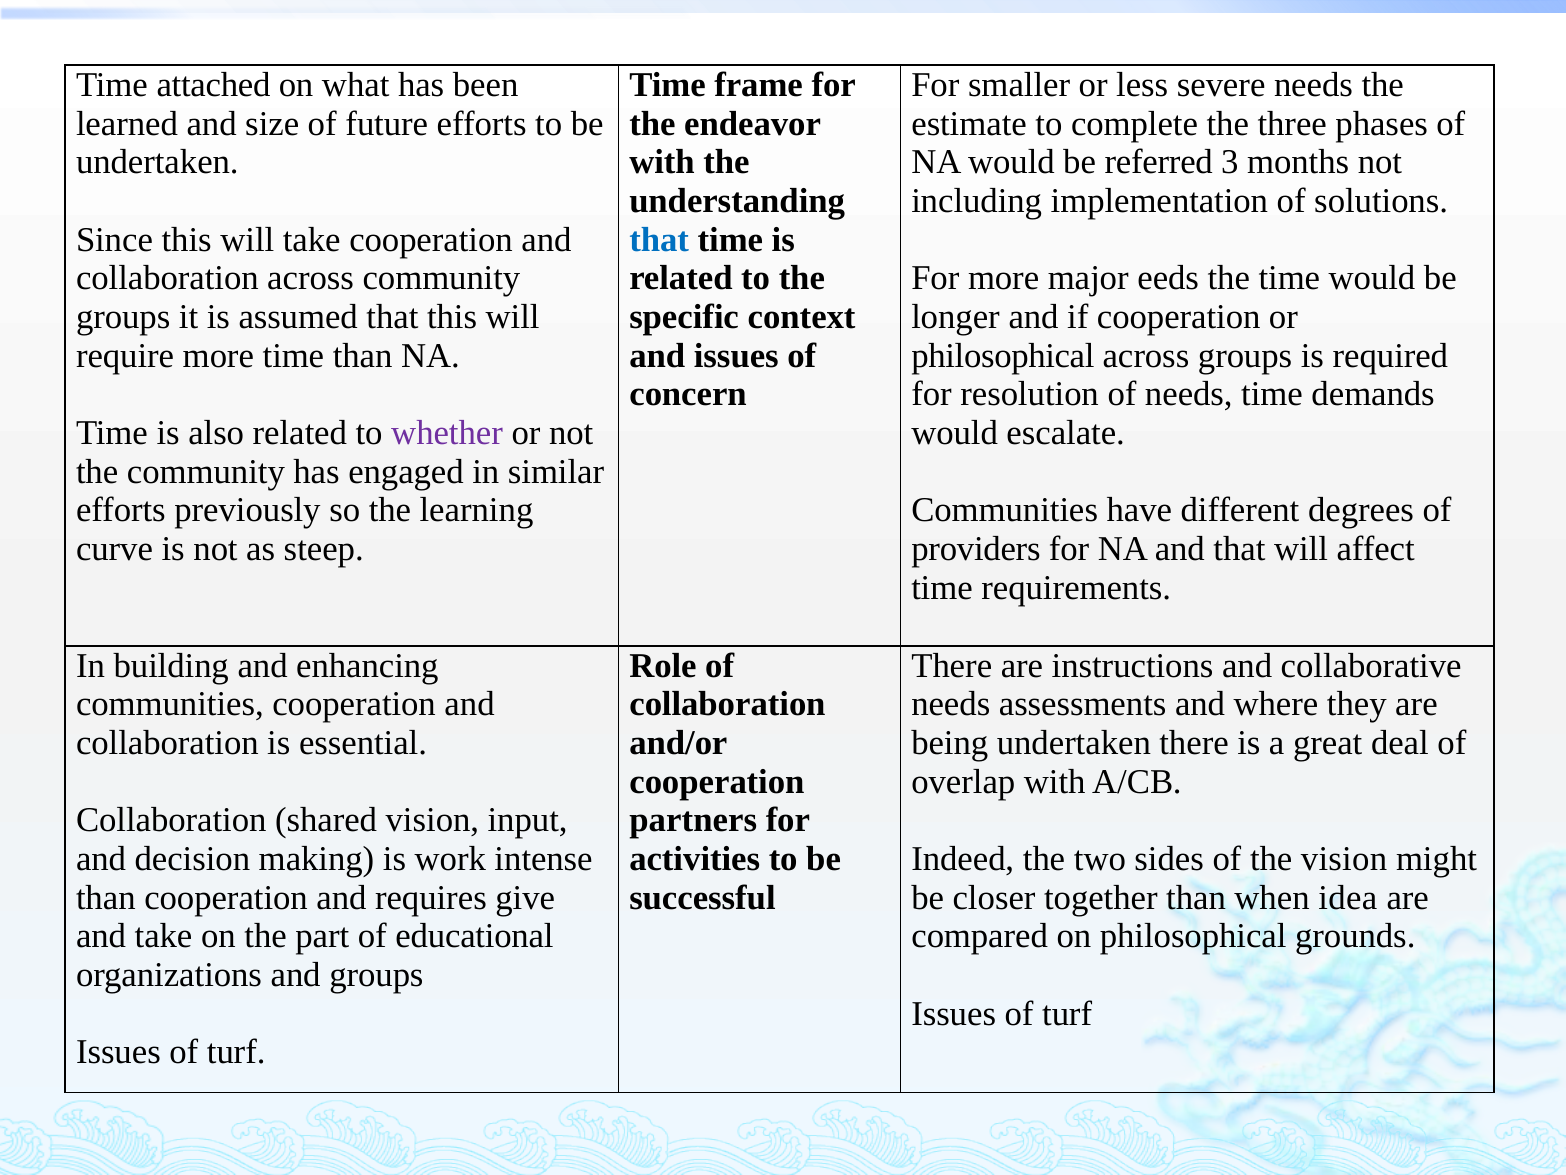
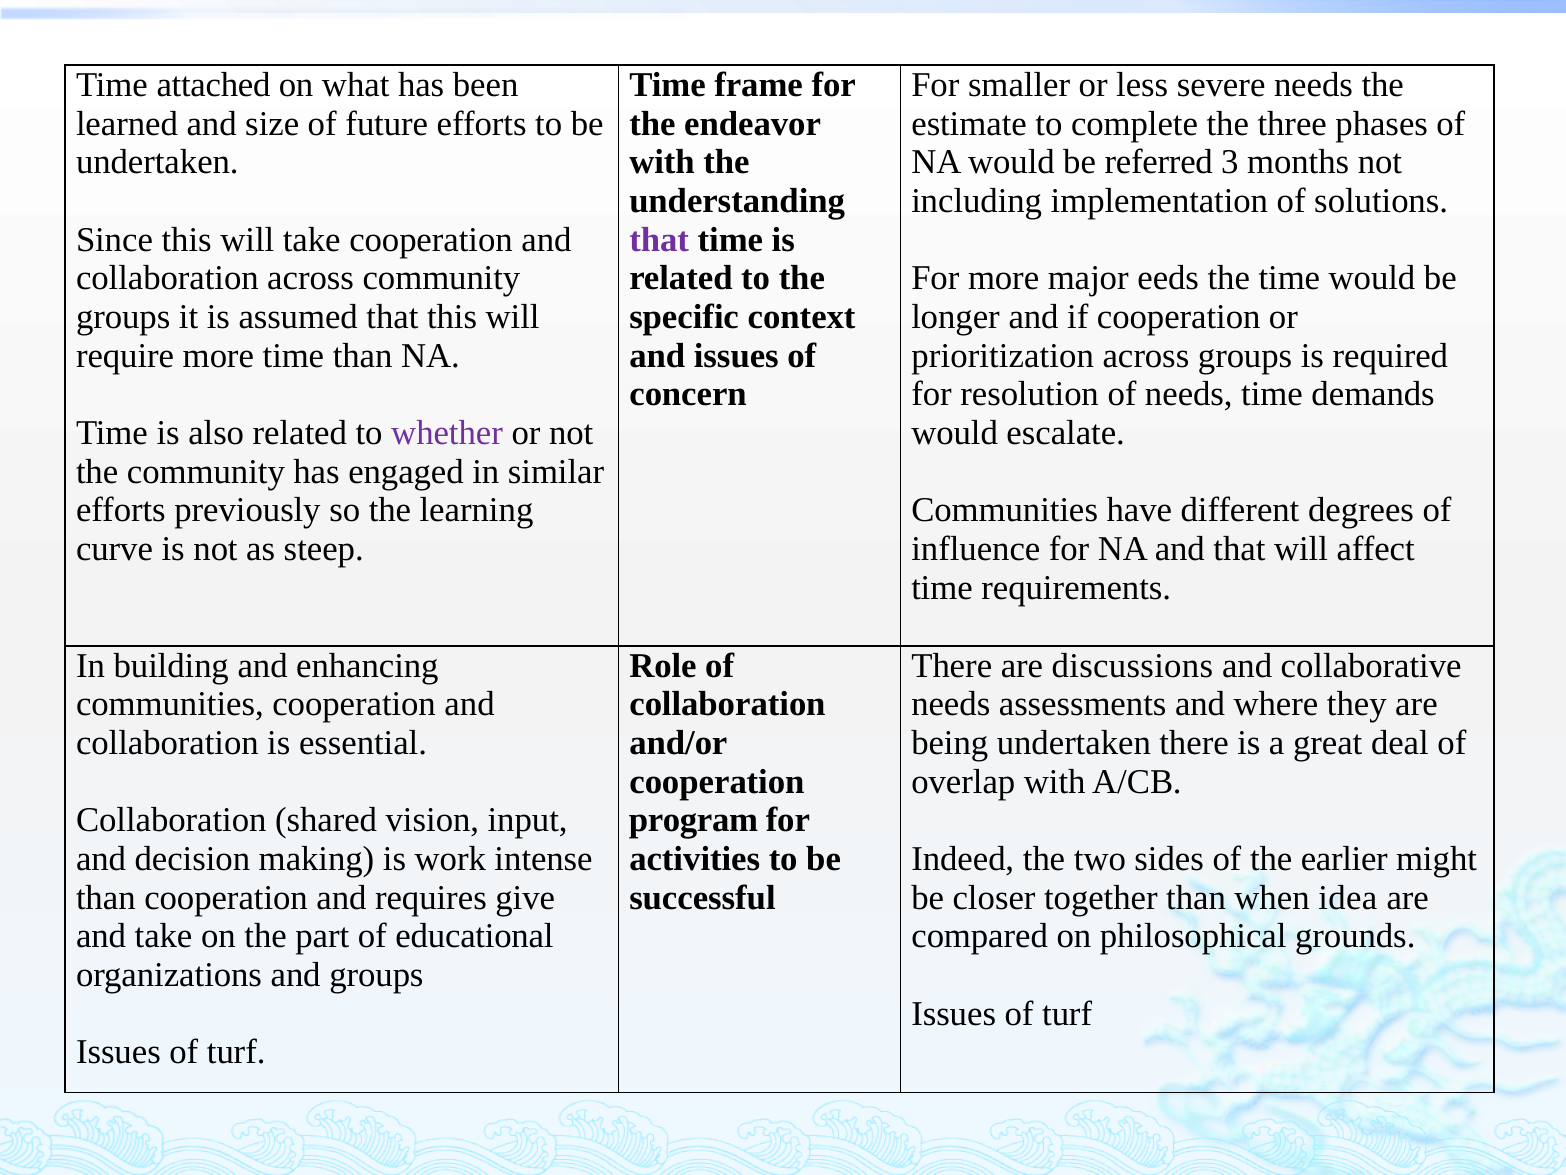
that colour: blue -> purple (659, 239)
philosophical: philosophical -> prioritization (1003, 355)
providers: providers -> influence (976, 549)
instructions: instructions -> discussions (1132, 665)
partners: partners -> program (693, 820)
the vision: vision -> earlier (1344, 859)
